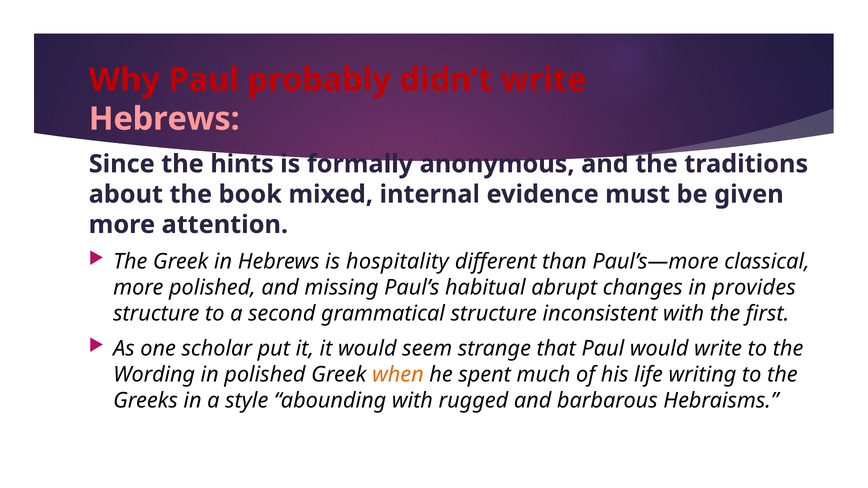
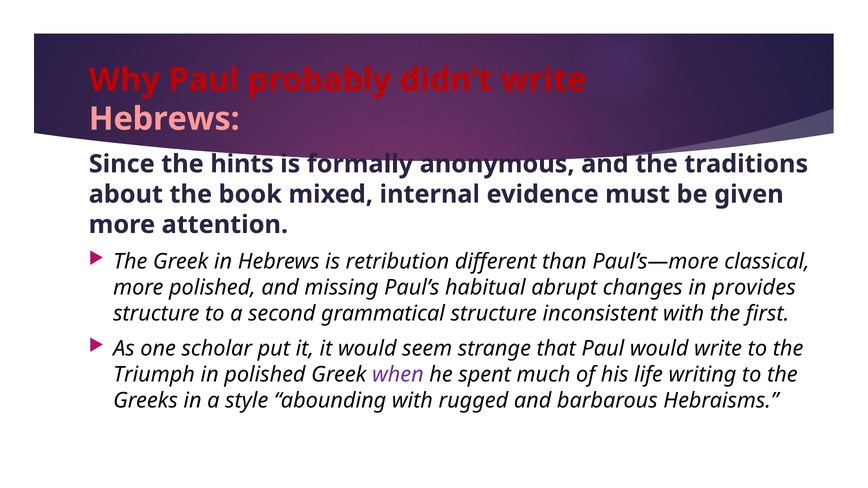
hospitality: hospitality -> retribution (398, 262)
Wording: Wording -> Triumph (154, 375)
when colour: orange -> purple (398, 375)
